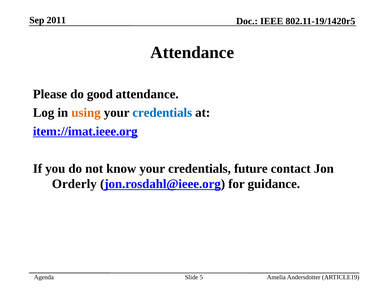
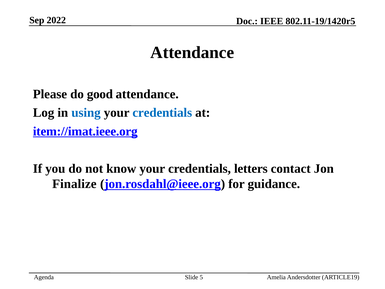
2011: 2011 -> 2022 (56, 20)
using colour: orange -> blue (86, 113)
future: future -> letters (251, 168)
Orderly: Orderly -> Finalize (74, 184)
